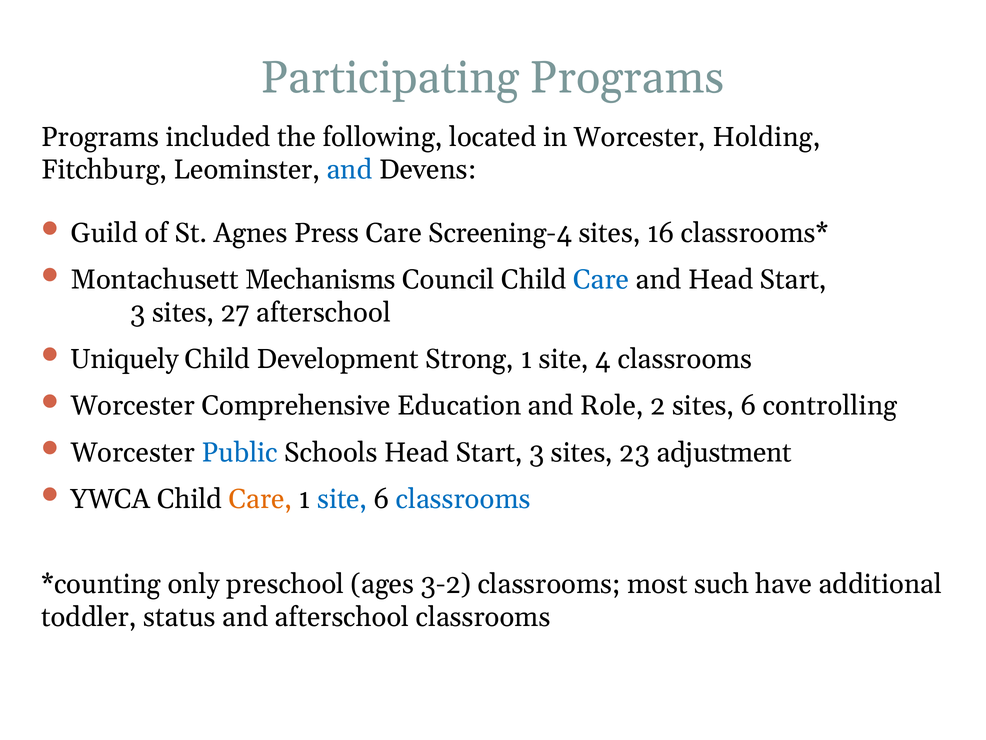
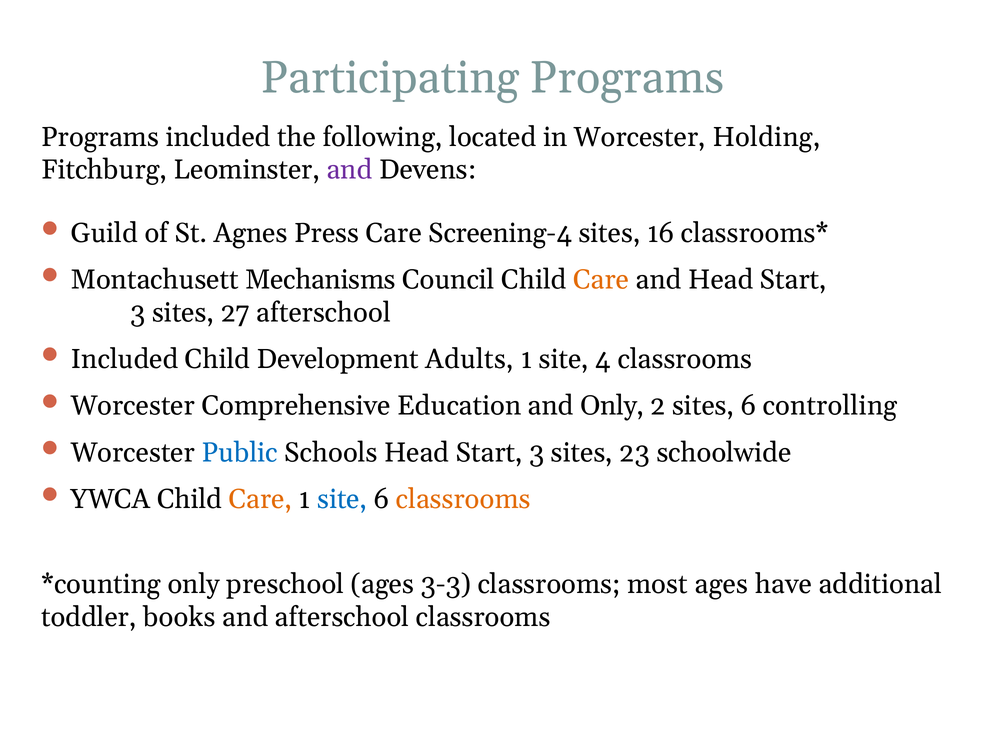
and colour: blue -> purple (350, 170)
Care colour: blue -> orange (601, 279)
Uniquely: Uniquely -> Included (125, 359)
Strong: Strong -> Adults (469, 359)
and Role: Role -> Only (612, 406)
adjustment: adjustment -> schoolwide (724, 452)
classrooms colour: blue -> orange (463, 499)
3-2: 3-2 -> 3-3 (446, 584)
most such: such -> ages (721, 584)
status: status -> books (179, 617)
